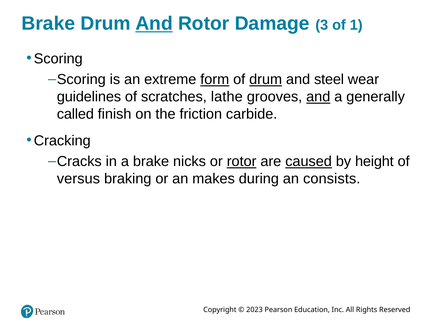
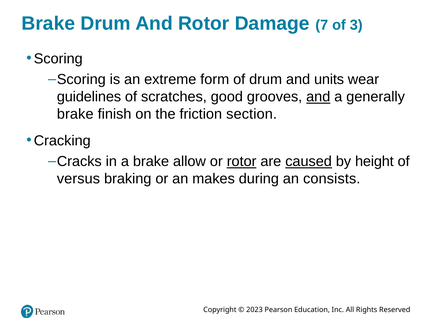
And underline: present -> none (154, 24)
3: 3 -> 7 (322, 25)
1: 1 -> 3 (356, 25)
form underline: present -> none (215, 80)
drum underline: present -> none (266, 80)
steel: steel -> units (329, 80)
lathe: lathe -> good (227, 97)
called: called -> brake (75, 114)
carbide: carbide -> section (252, 114)
nicks: nicks -> allow (189, 161)
